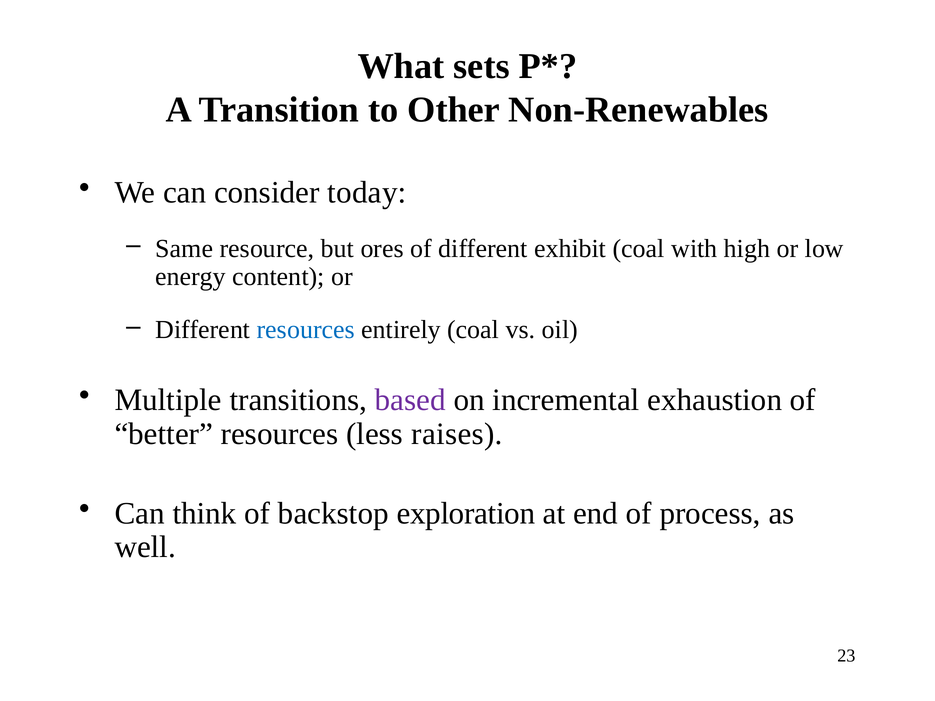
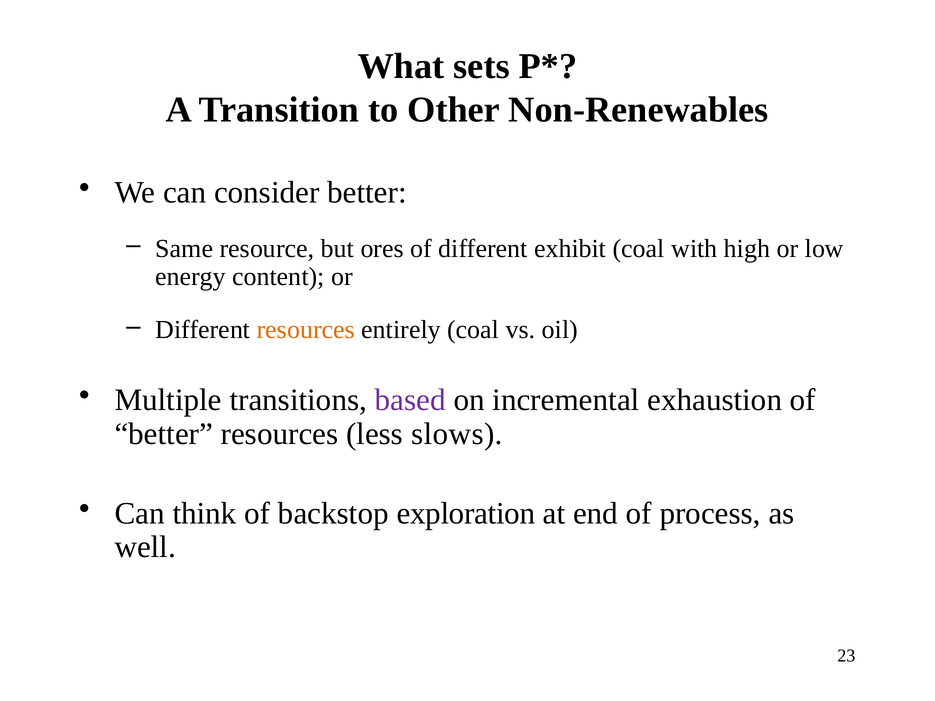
consider today: today -> better (367, 193)
resources colour: blue -> orange (306, 330)
raises: raises -> slows (457, 434)
